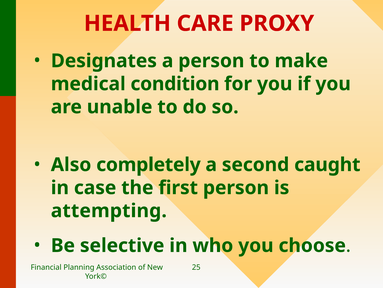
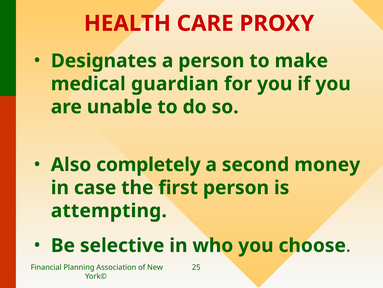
condition: condition -> guardian (175, 84)
caught: caught -> money (327, 164)
